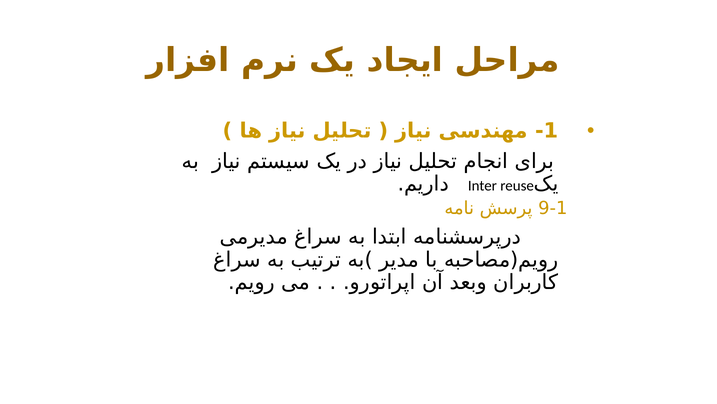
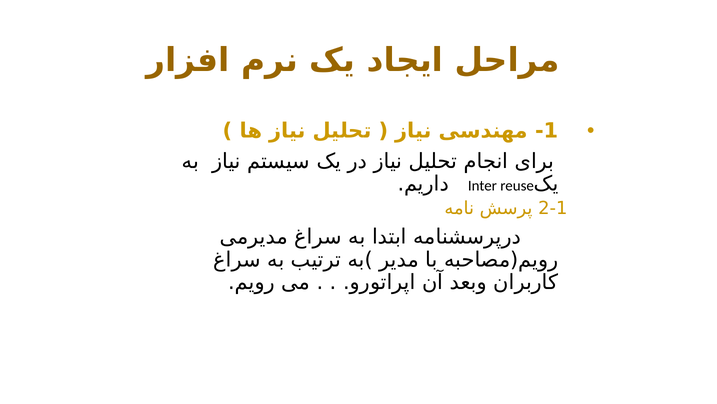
9-1: 9-1 -> 2-1 (553, 208)
